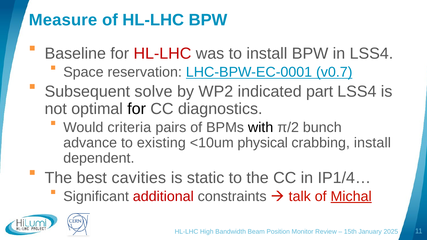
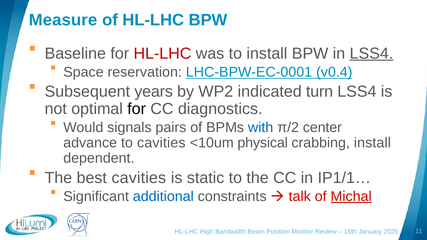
LSS4 underline: none -> present (371, 53)
v0.7: v0.7 -> v0.4 (334, 72)
solve: solve -> years (154, 92)
part: part -> turn (320, 92)
criteria: criteria -> signals (129, 128)
with colour: black -> blue (261, 128)
bunch: bunch -> center (322, 128)
to existing: existing -> cavities (161, 143)
IP1/4…: IP1/4… -> IP1/1… (344, 178)
additional colour: red -> blue (163, 197)
